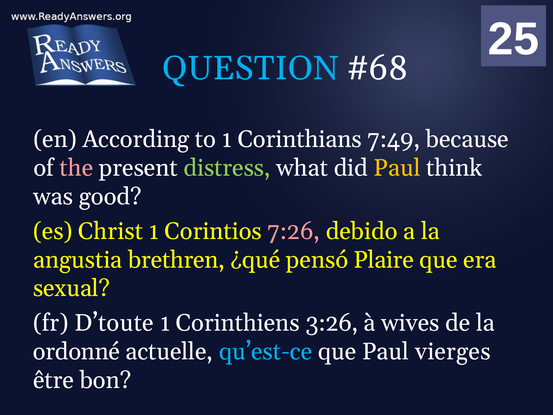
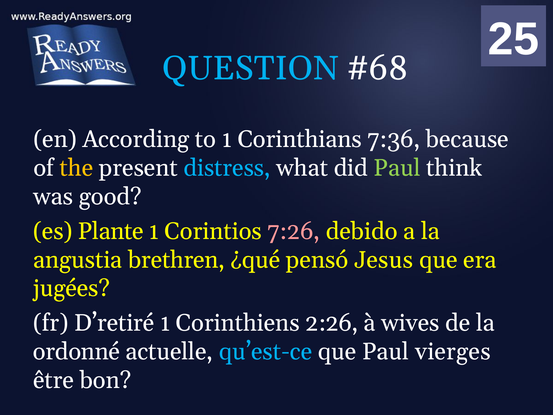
7:49: 7:49 -> 7:36 (394, 139)
the colour: pink -> yellow (76, 168)
distress colour: light green -> light blue (227, 168)
Paul colour: yellow -> light green (397, 168)
Christ: Christ -> Plante (111, 231)
Plaire: Plaire -> Jesus (384, 260)
sexual: sexual -> jugées (71, 288)
D’toute: D’toute -> D’retiré (114, 323)
3:26: 3:26 -> 2:26 (332, 323)
